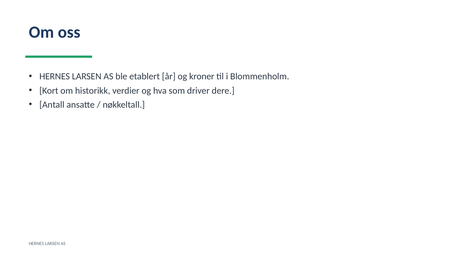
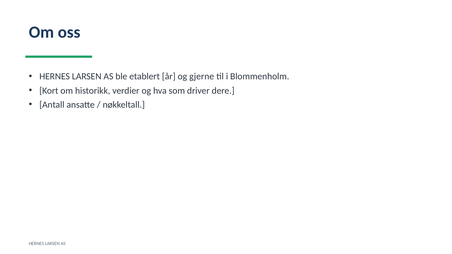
kroner: kroner -> gjerne (202, 77)
